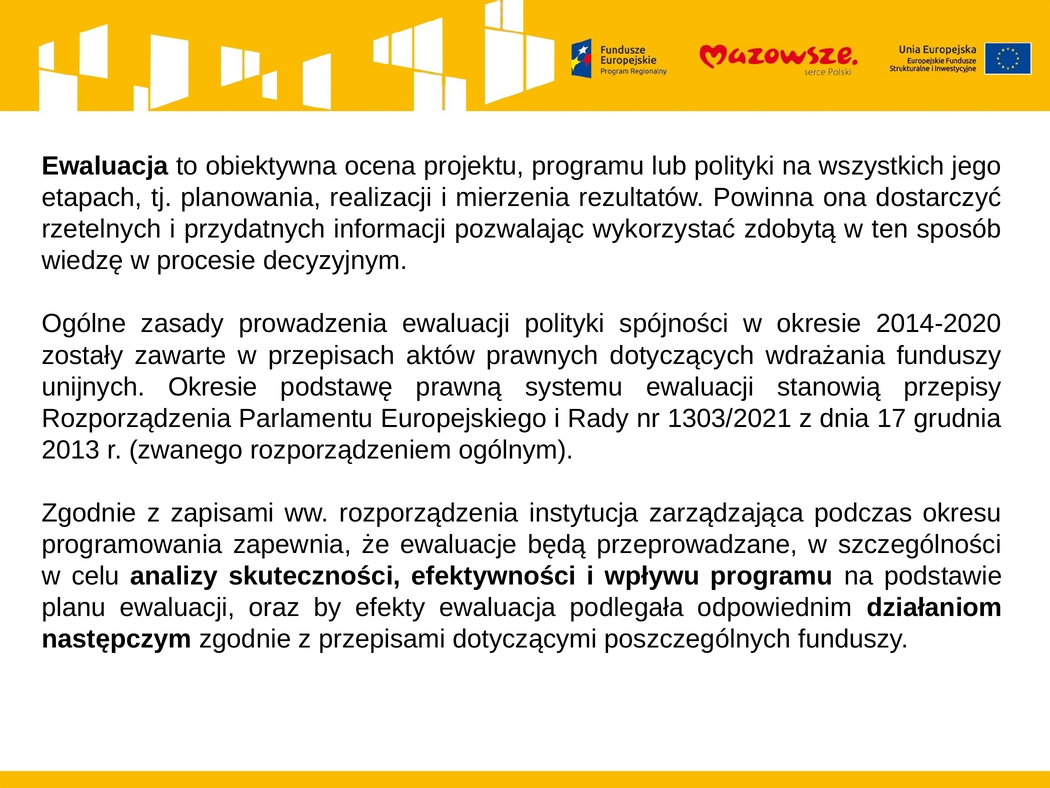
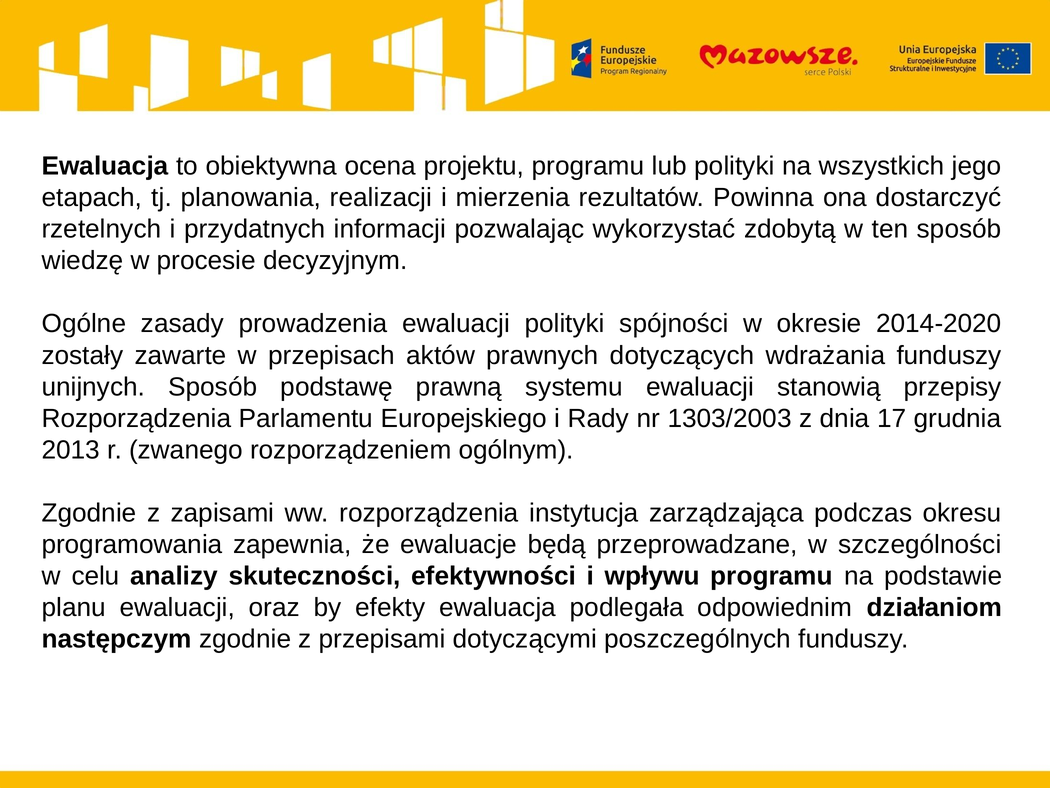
unijnych Okresie: Okresie -> Sposób (213, 387)
1303/2021: 1303/2021 -> 1303/2003 (730, 418)
